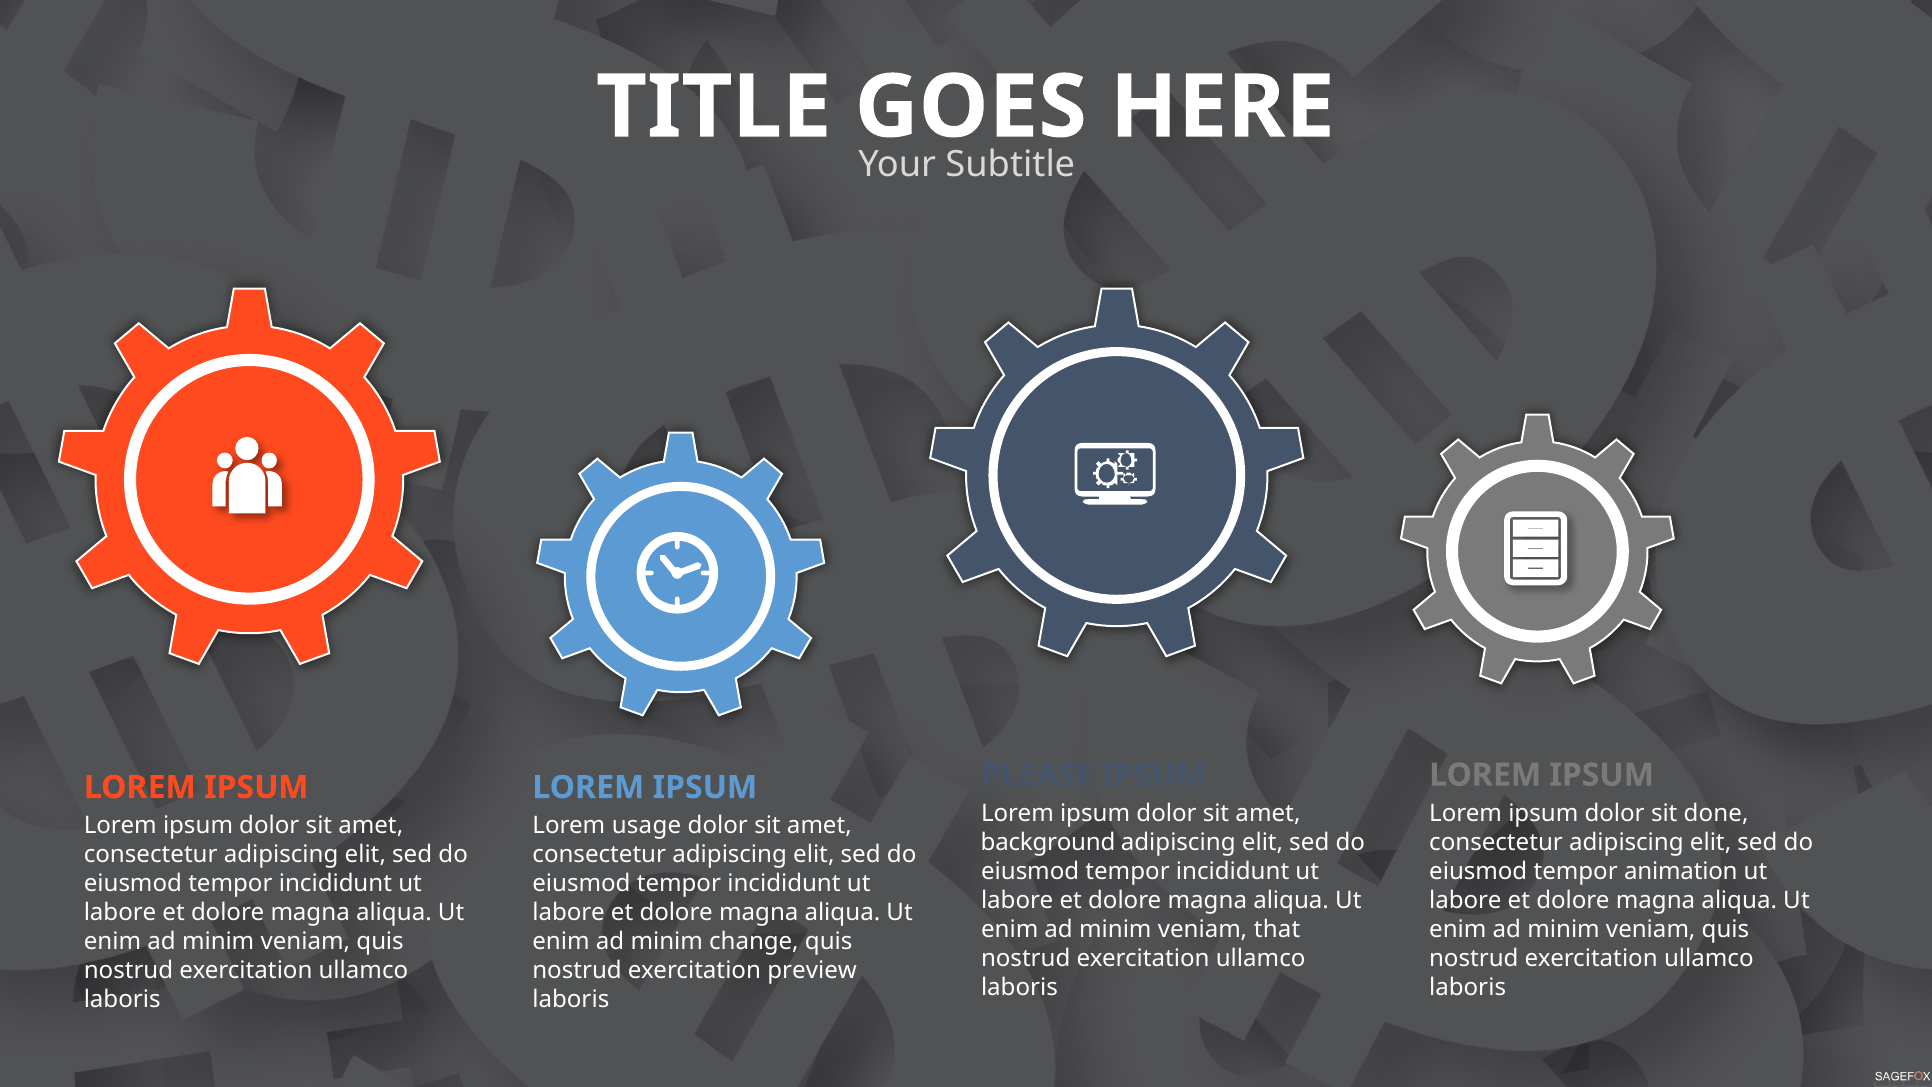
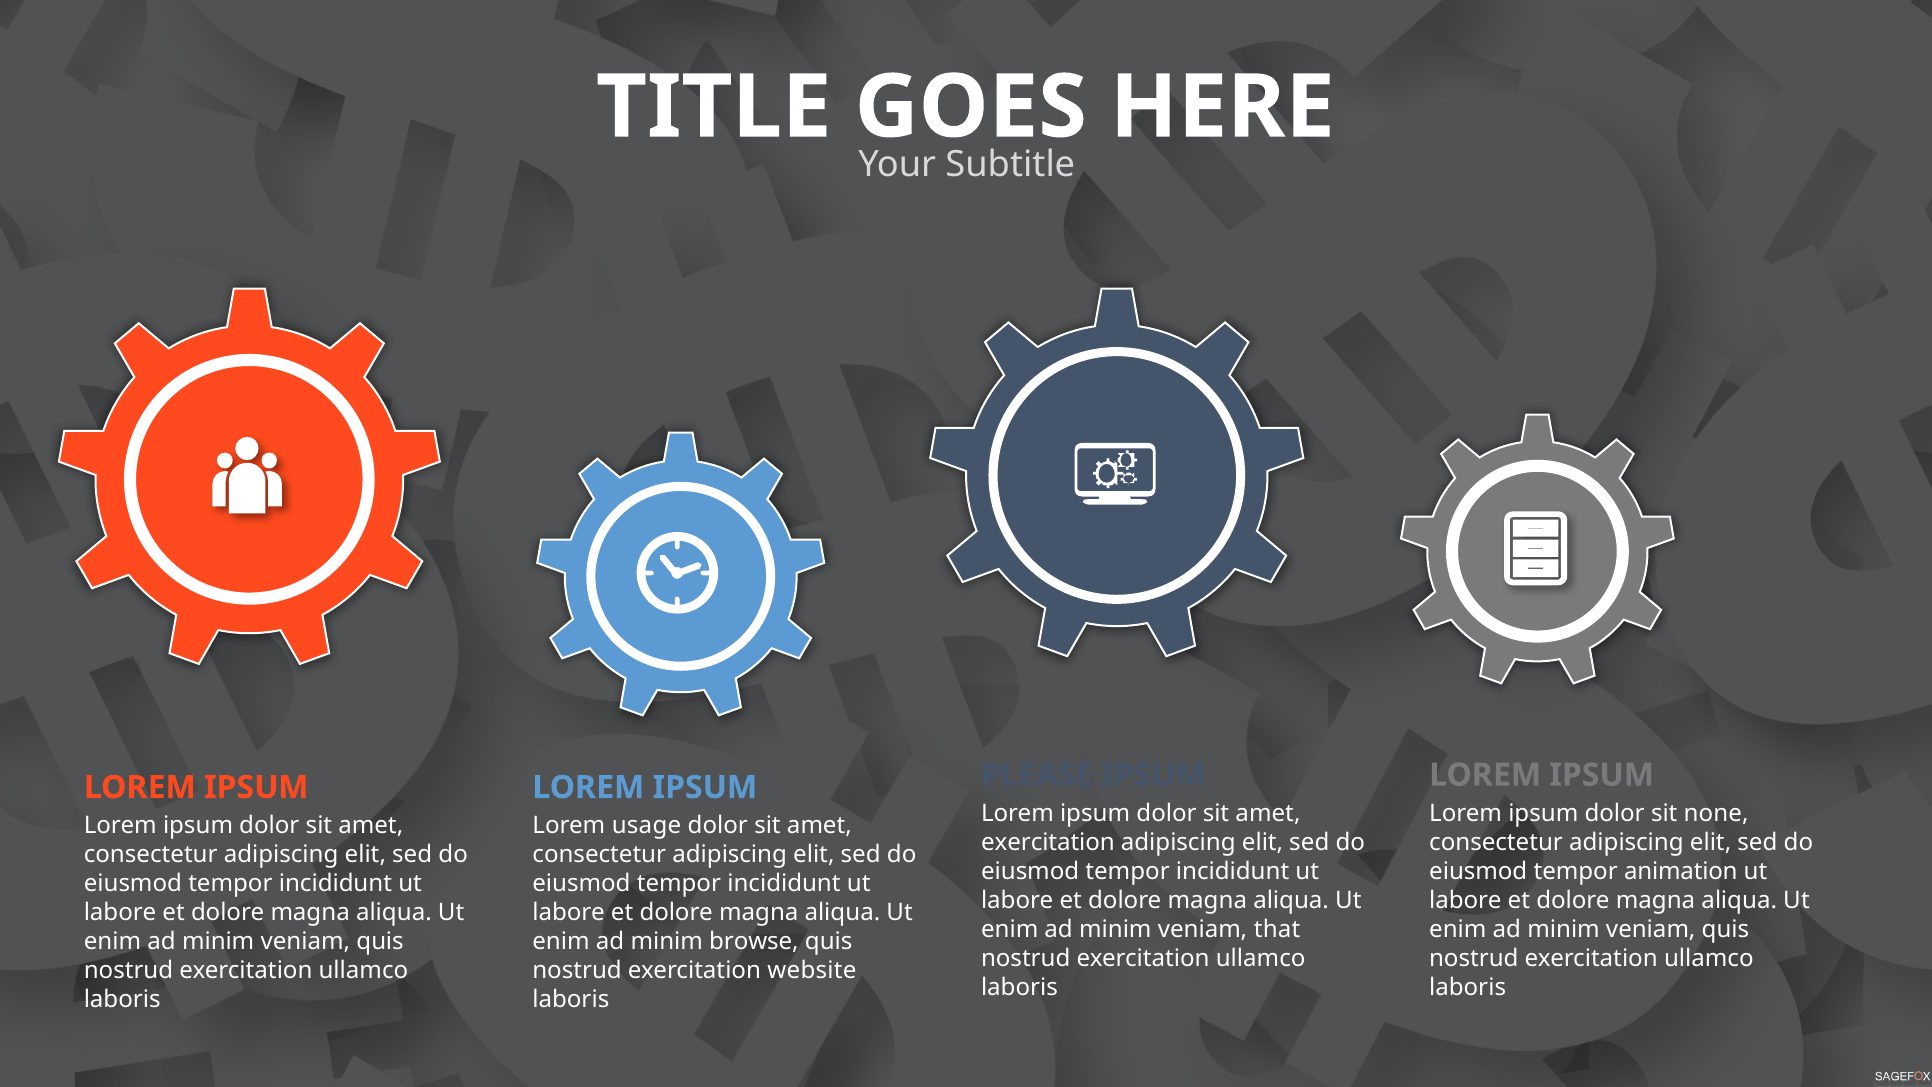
done: done -> none (1716, 813)
background: background -> exercitation (1048, 842)
change: change -> browse (754, 941)
preview: preview -> website (812, 970)
